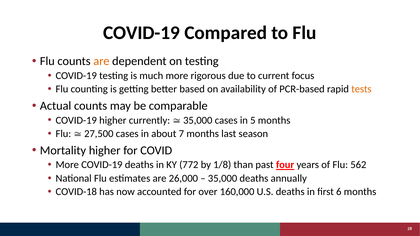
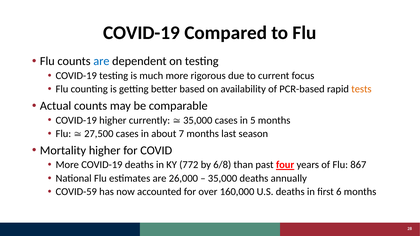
are colour: orange -> blue (101, 61)
1/8: 1/8 -> 6/8 (222, 165)
562: 562 -> 867 (358, 165)
COVID-18: COVID-18 -> COVID-59 (76, 192)
